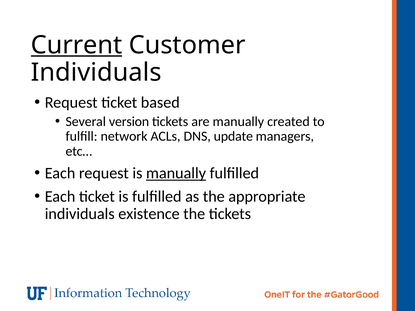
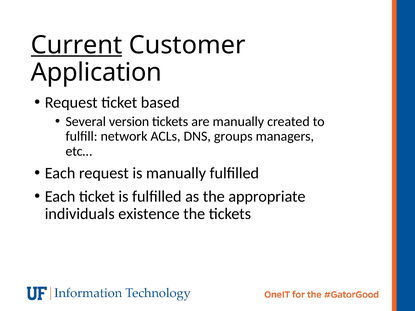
Individuals: Individuals -> Application (96, 73)
update: update -> groups (233, 137)
manually underline: present -> none (176, 173)
